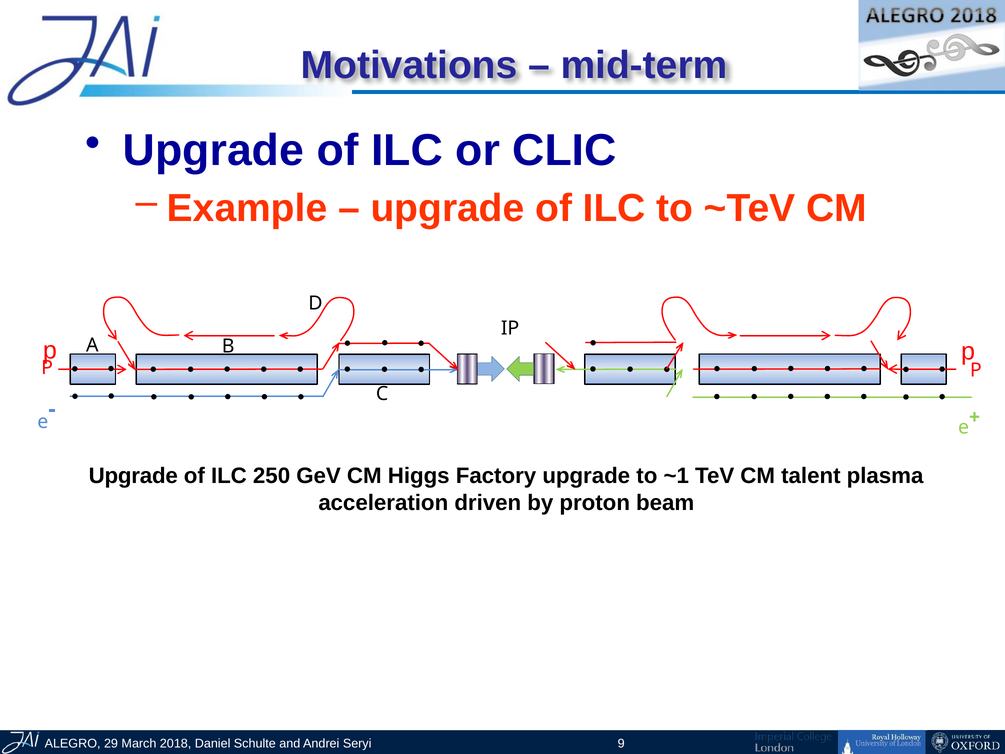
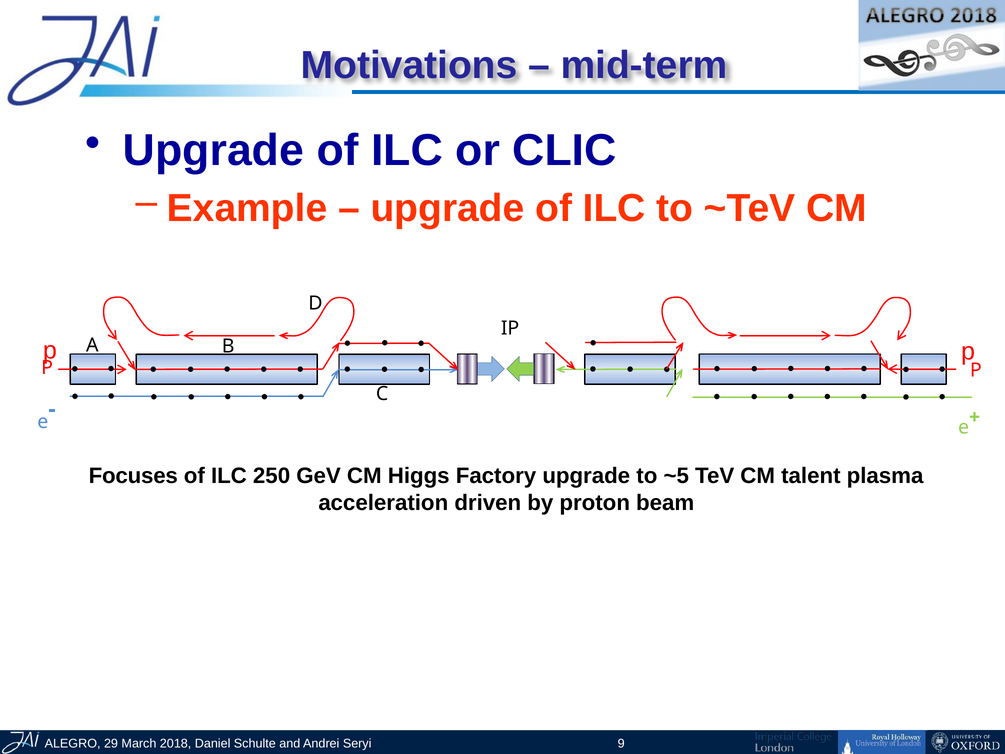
Upgrade: Upgrade -> Focuses (133, 476)
~1: ~1 -> ~5 (676, 476)
